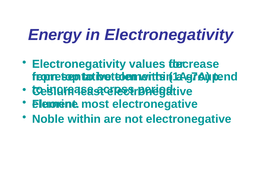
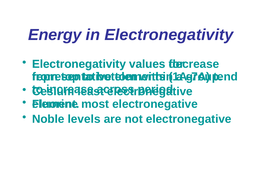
Noble within: within -> levels (84, 119)
